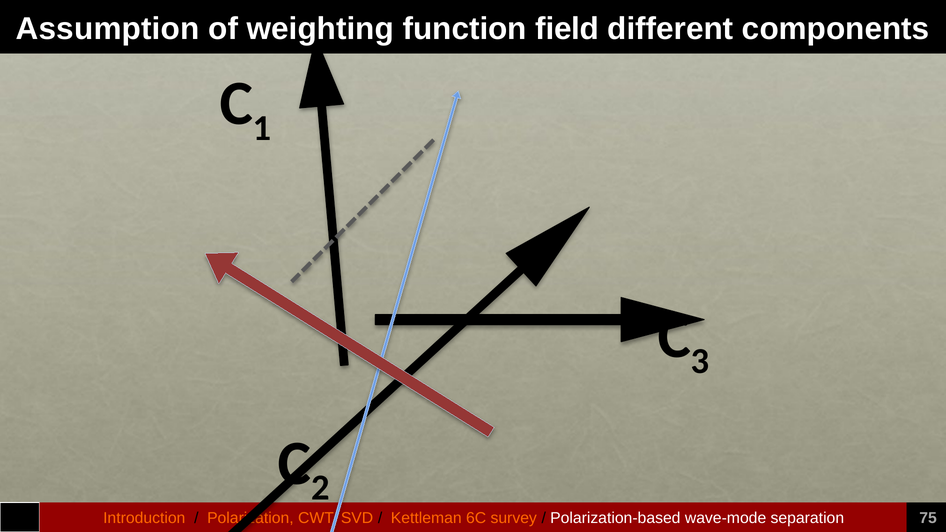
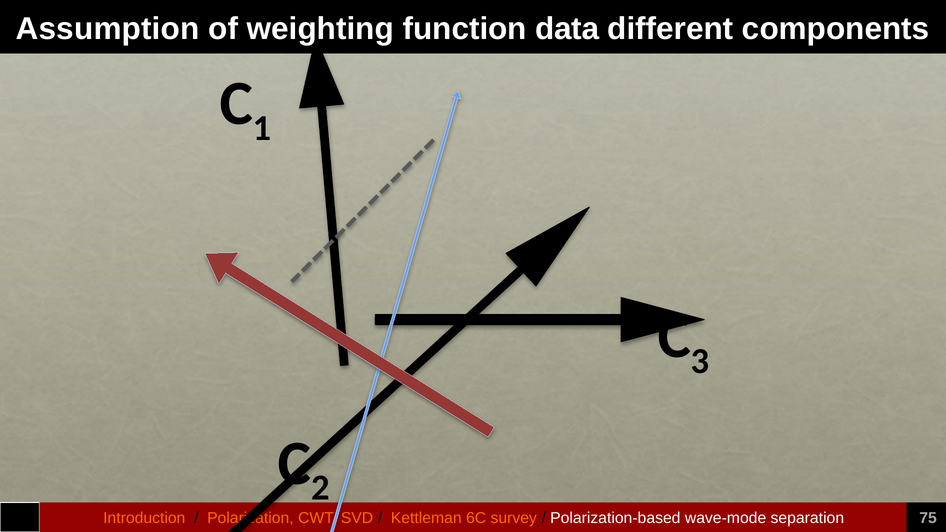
field: field -> data (567, 29)
